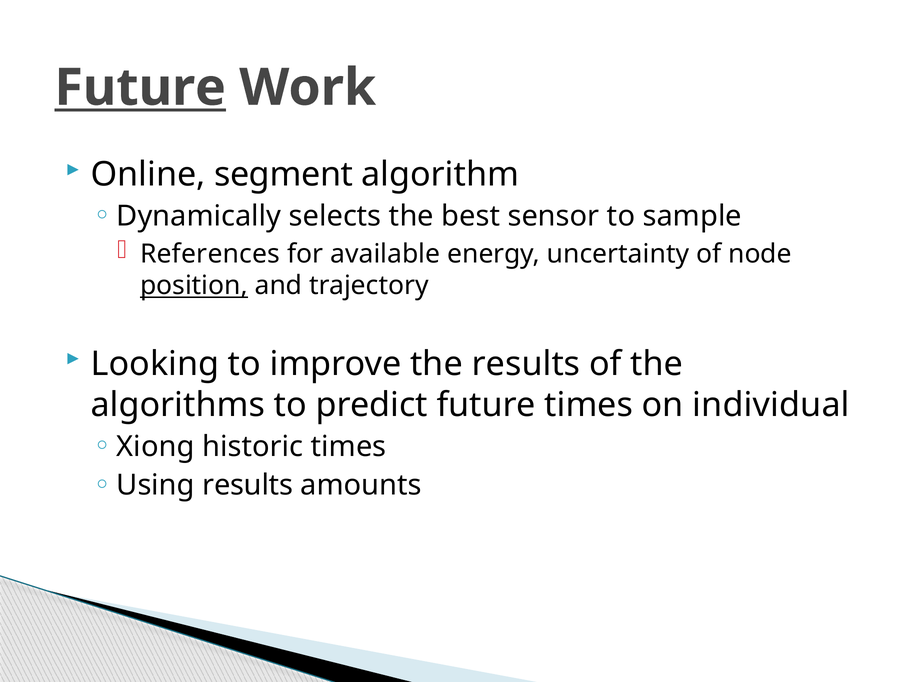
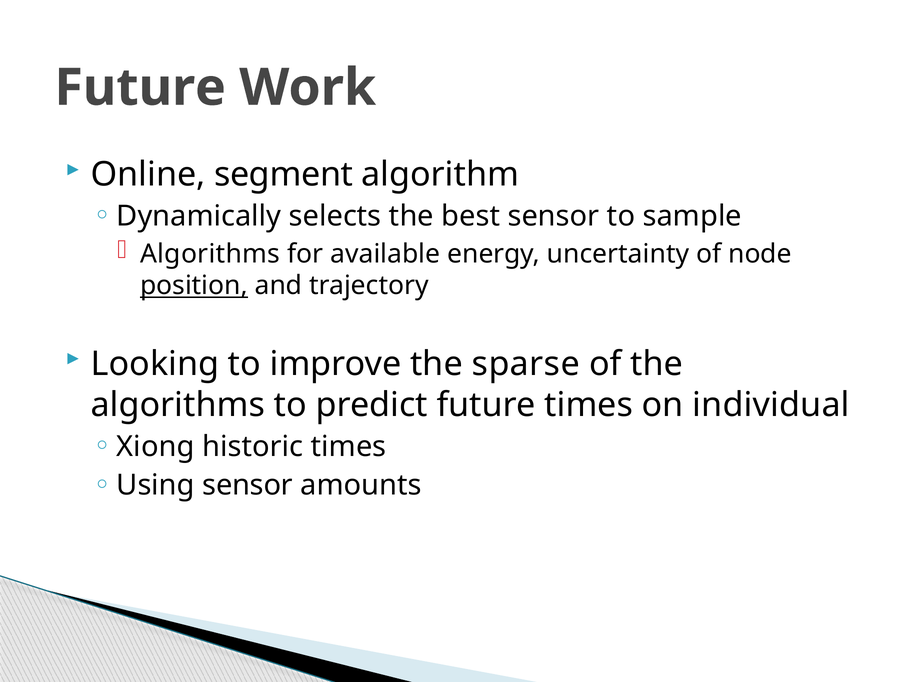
Future underline: present -> none (140, 88)
References: References -> Algorithms (210, 254)
the results: results -> sparse (526, 364)
Using results: results -> sensor (248, 486)
